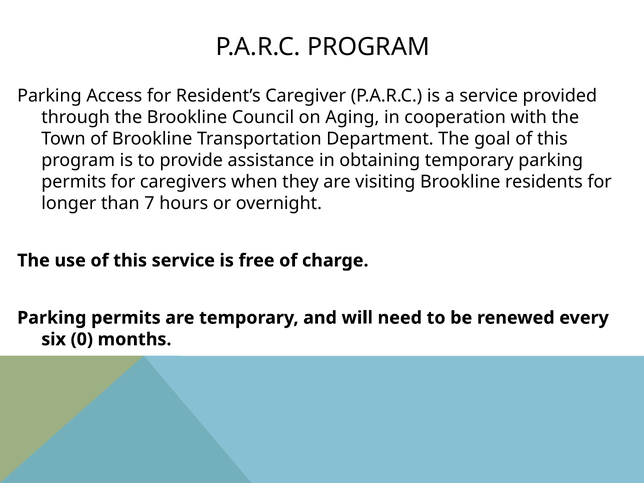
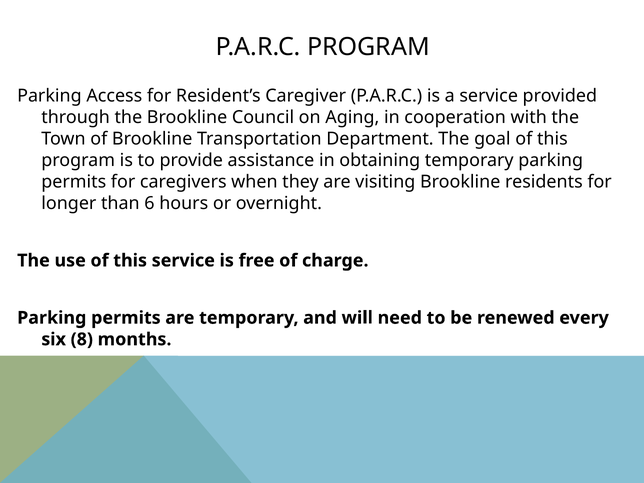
7: 7 -> 6 (149, 203)
0: 0 -> 8 (82, 339)
